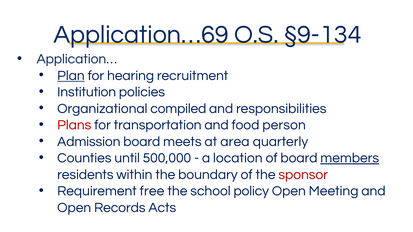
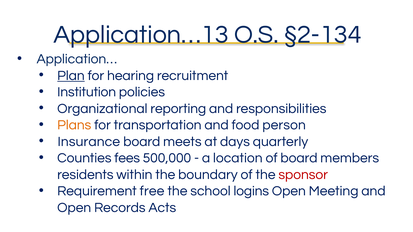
Application…69: Application…69 -> Application…13 (141, 35)
§9-134: §9-134 -> §2-134 (323, 35)
compiled: compiled -> reporting (178, 109)
Plans colour: red -> orange (74, 125)
Admission: Admission -> Insurance (89, 142)
area: area -> days (235, 142)
until: until -> fees (127, 158)
members underline: present -> none (350, 158)
policy: policy -> logins (251, 191)
